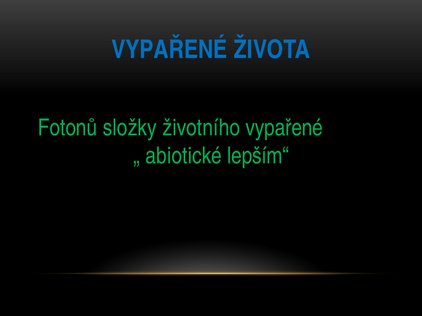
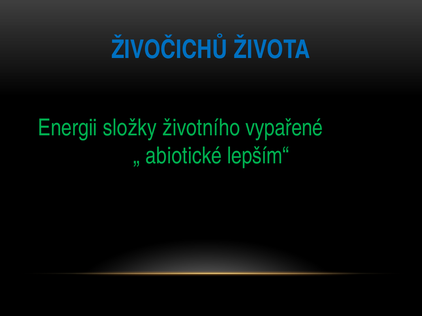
VYPAŘENÉ: VYPAŘENÉ -> ŽIVOČICHŮ (169, 50)
Fotonů: Fotonů -> Energii (68, 128)
